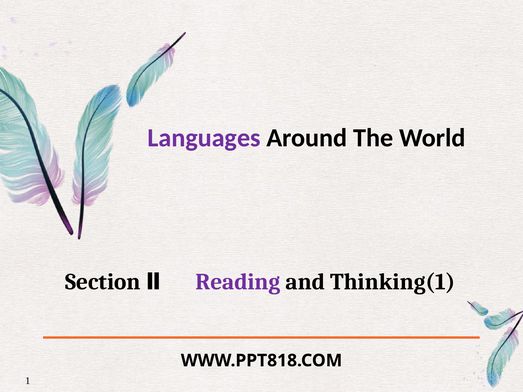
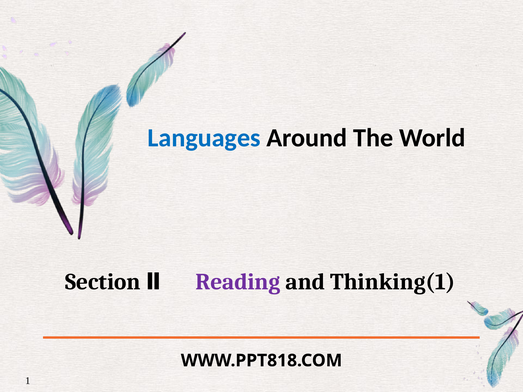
Languages colour: purple -> blue (204, 138)
